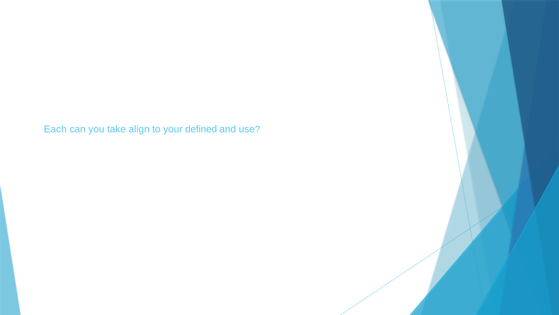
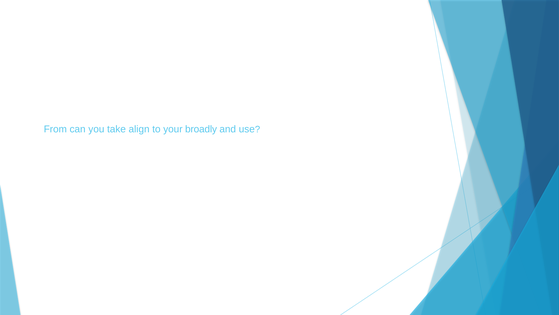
Each: Each -> From (55, 129)
defined: defined -> broadly (201, 129)
